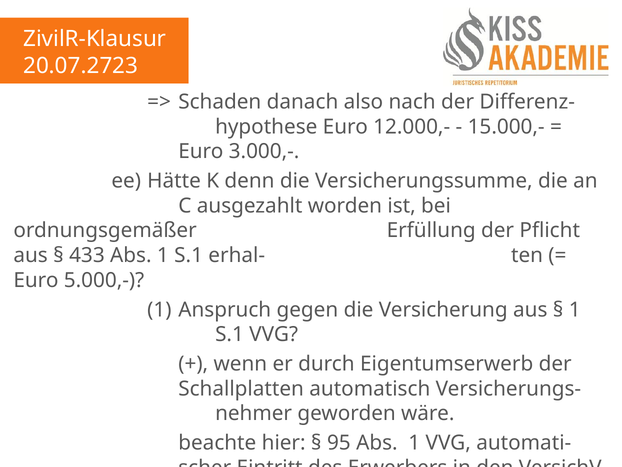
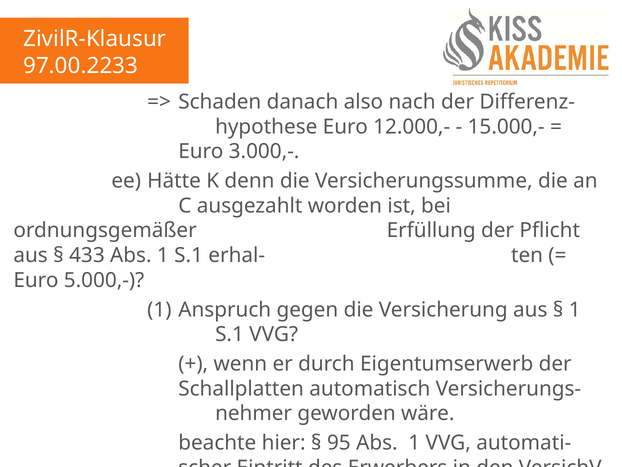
20.07.2723: 20.07.2723 -> 97.00.2233 (81, 66)
